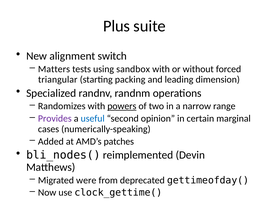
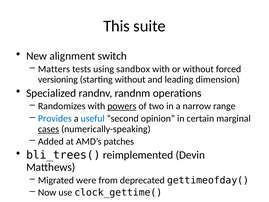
Plus: Plus -> This (116, 26)
triangular: triangular -> versioning (58, 79)
starting packing: packing -> without (130, 79)
Provides colour: purple -> blue (55, 118)
cases underline: none -> present (49, 129)
bli_nodes(: bli_nodes( -> bli_trees( (63, 155)
